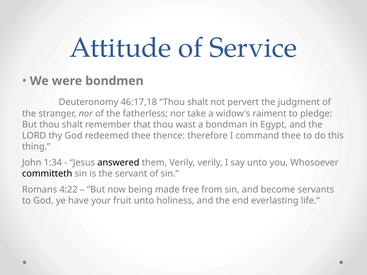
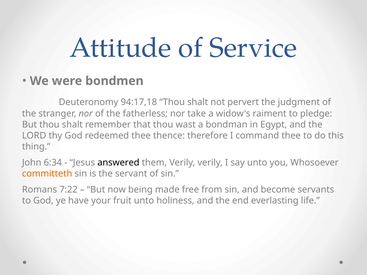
46:17,18: 46:17,18 -> 94:17,18 (139, 102)
1:34: 1:34 -> 6:34 (53, 163)
committeth colour: black -> orange (47, 174)
4:22: 4:22 -> 7:22 (68, 190)
